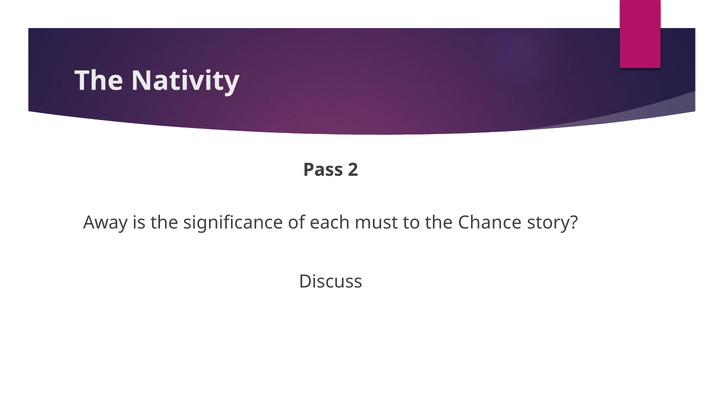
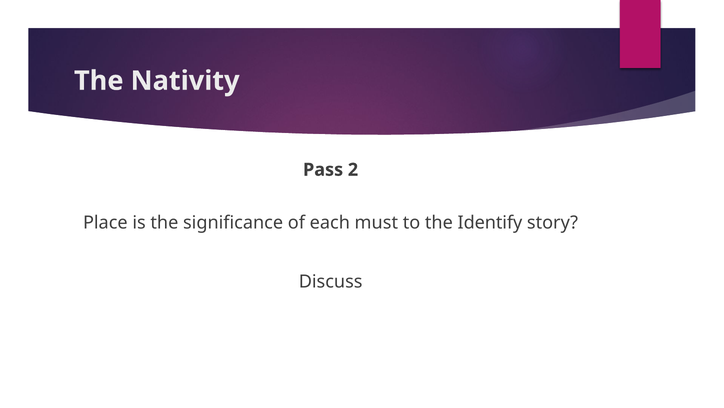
Away: Away -> Place (105, 223)
Chance: Chance -> Identify (490, 223)
